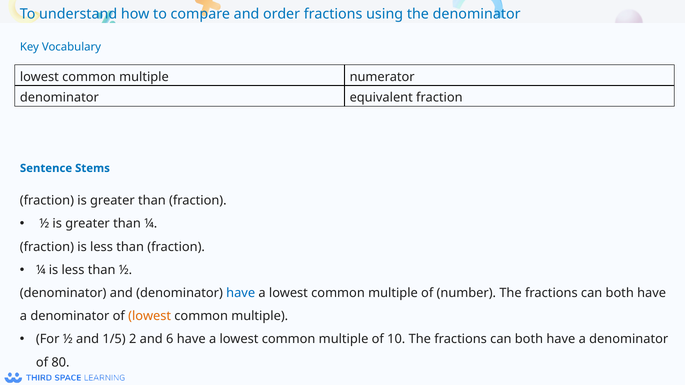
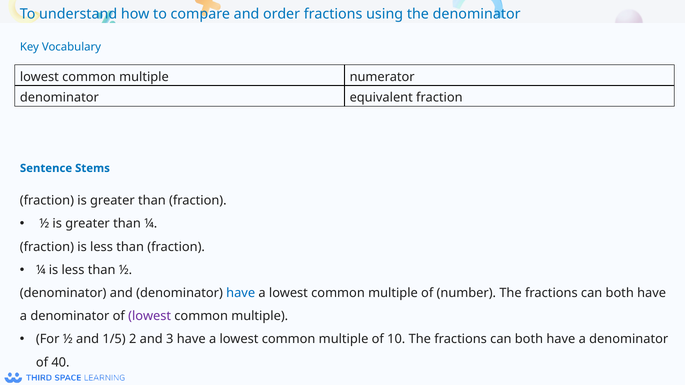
lowest colour: orange -> purple (150, 316)
6: 6 -> 3 (170, 340)
80: 80 -> 40 (60, 363)
